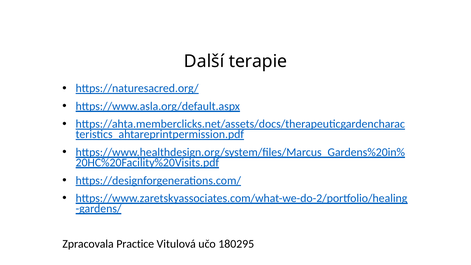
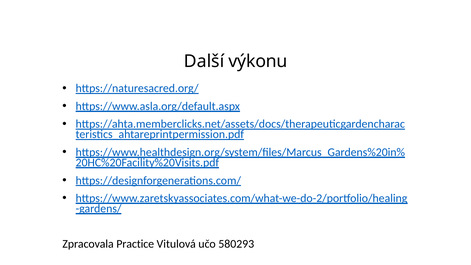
terapie: terapie -> výkonu (258, 61)
180295: 180295 -> 580293 (236, 244)
